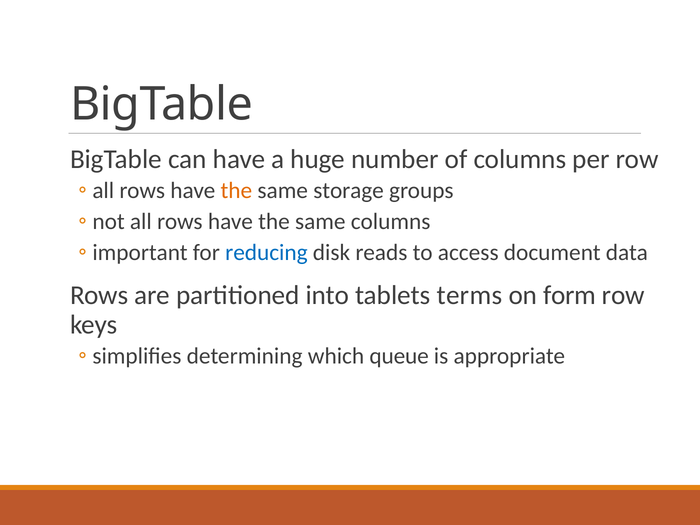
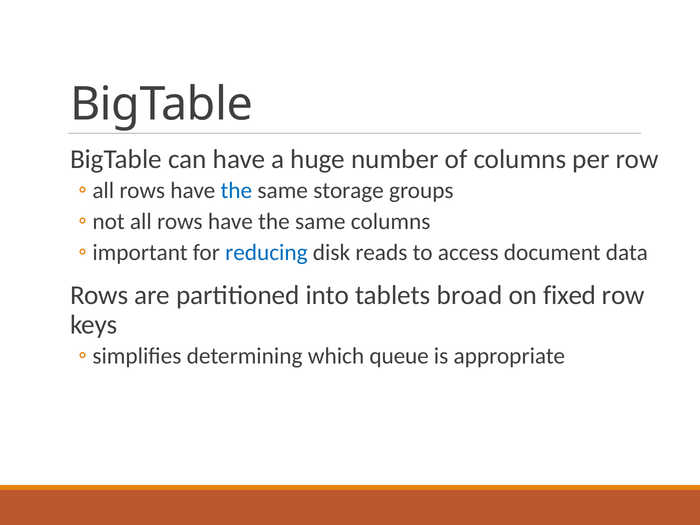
the colour: orange -> blue (236, 191)
terms: terms -> broad (470, 295)
form: form -> fixed (570, 295)
